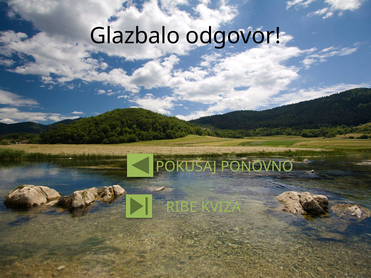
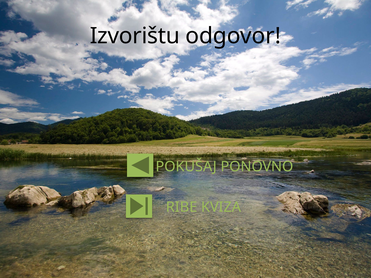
Glazbalo: Glazbalo -> Izvorištu (135, 36)
